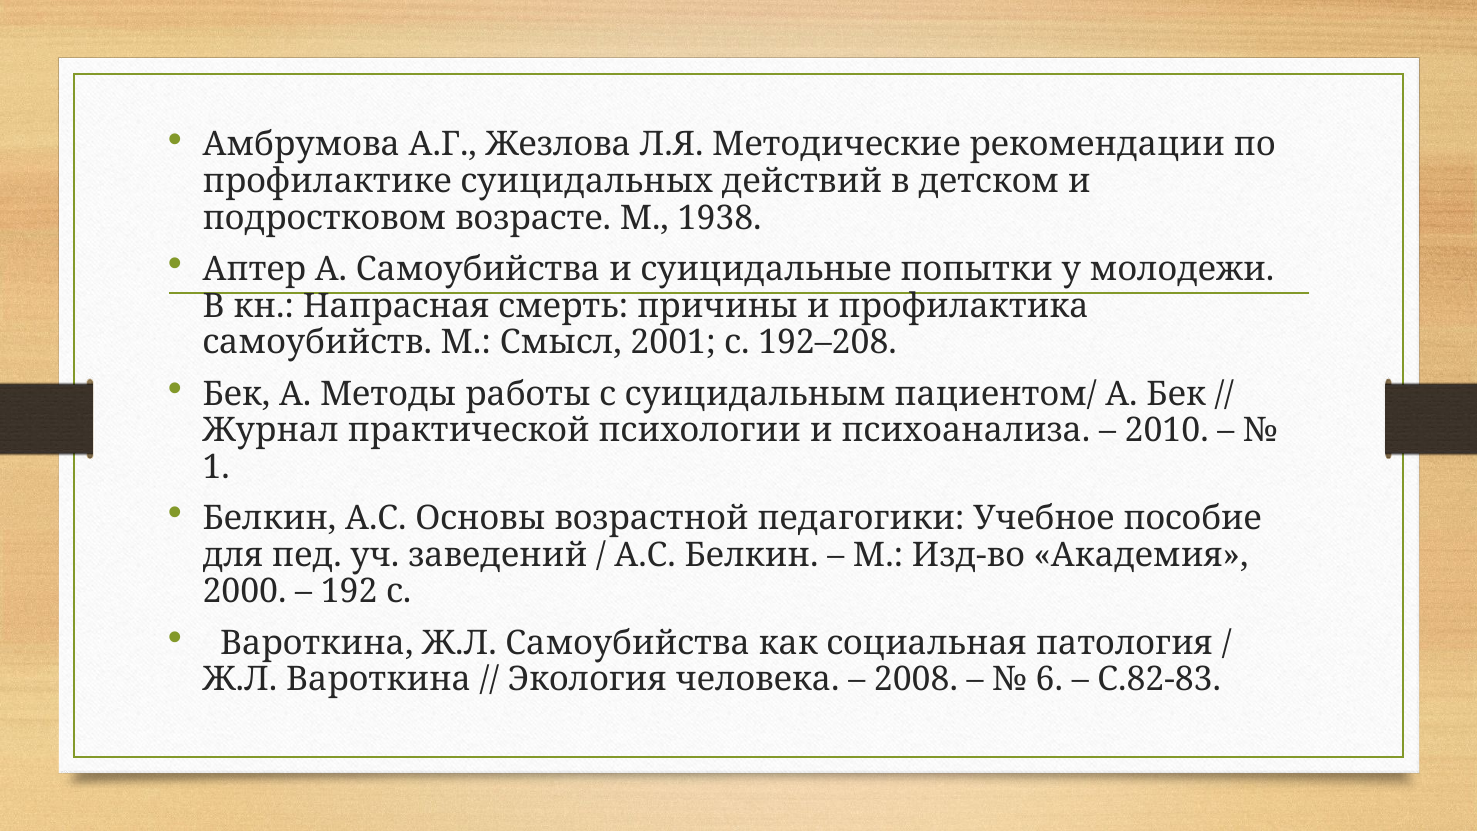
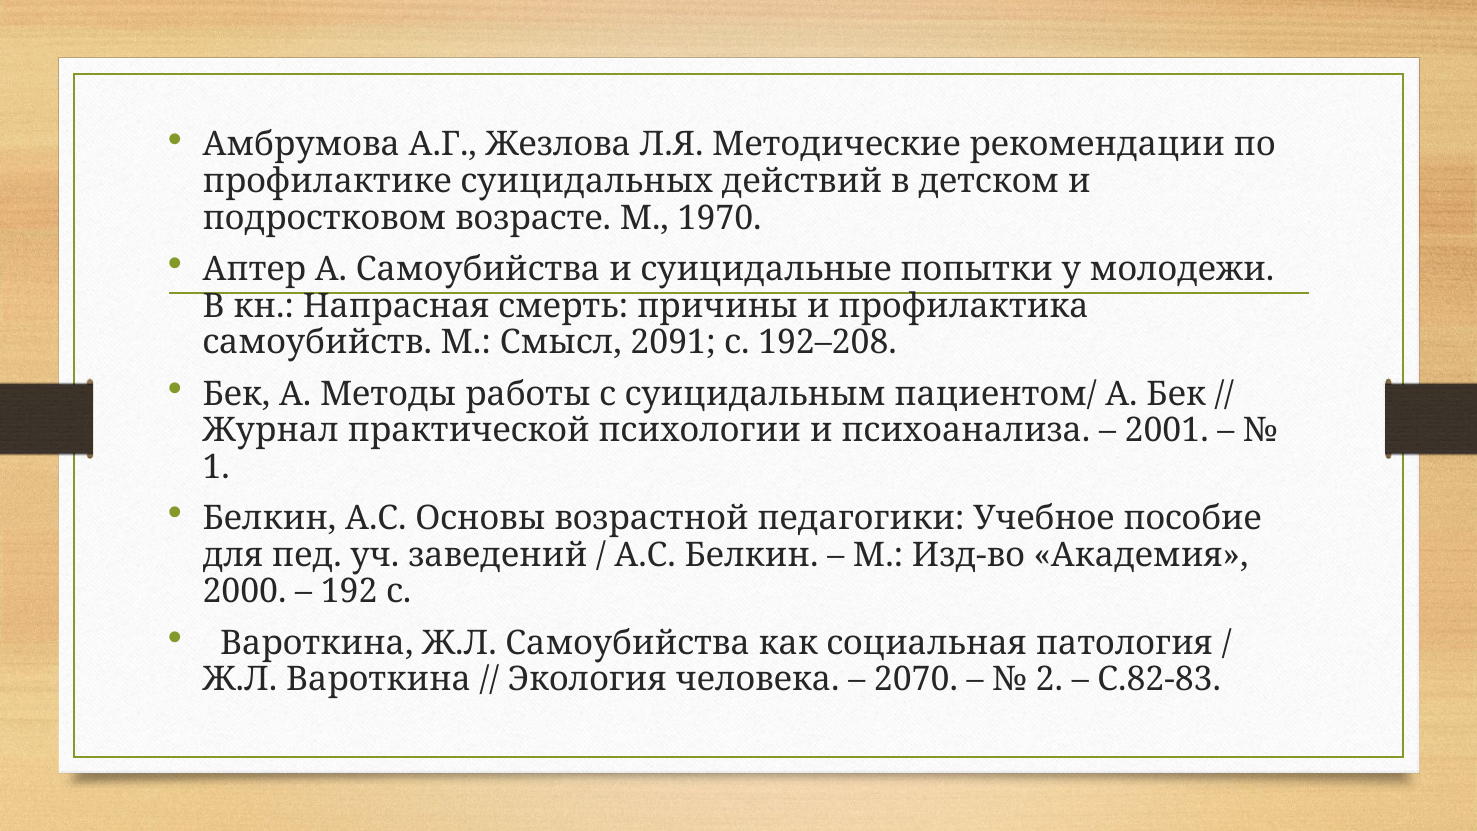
1938: 1938 -> 1970 (720, 218)
2001: 2001 -> 2091 (673, 342)
2010: 2010 -> 2001 (1167, 430)
2008: 2008 -> 2070 (916, 680)
6: 6 -> 2 (1049, 680)
